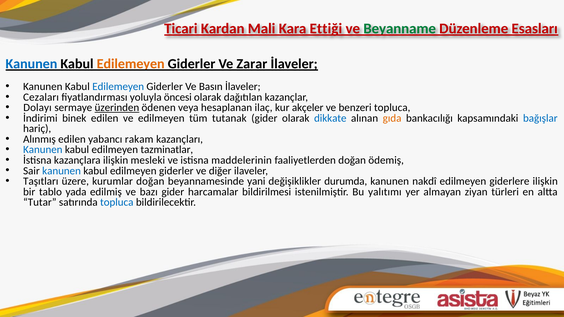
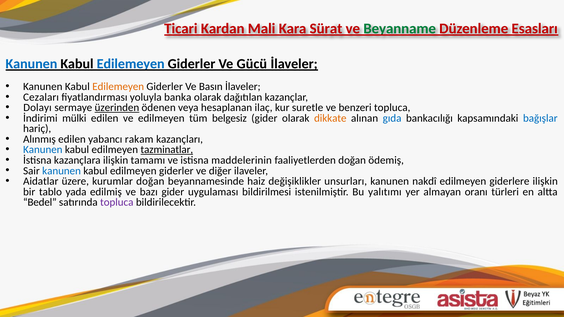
Ettiği: Ettiği -> Sürat (326, 29)
Edilemeyen colour: orange -> blue (131, 64)
Zarar: Zarar -> Gücü (252, 64)
Edilemeyen colour: blue -> orange (118, 87)
öncesi: öncesi -> banka (178, 97)
akçeler: akçeler -> suretle (308, 108)
binek: binek -> mülki (74, 118)
tutanak: tutanak -> belgesiz (229, 118)
dikkate colour: blue -> orange (330, 118)
gıda colour: orange -> blue (392, 118)
tazminatlar underline: none -> present (167, 150)
mesleki: mesleki -> tamamı (148, 160)
Taşıtları: Taşıtları -> Aidatlar (41, 181)
yani: yani -> haiz (256, 181)
durumda: durumda -> unsurları (346, 181)
harcamalar: harcamalar -> uygulaması (213, 192)
ziyan: ziyan -> oranı (476, 192)
Tutar: Tutar -> Bedel (40, 202)
topluca colour: blue -> purple (117, 202)
